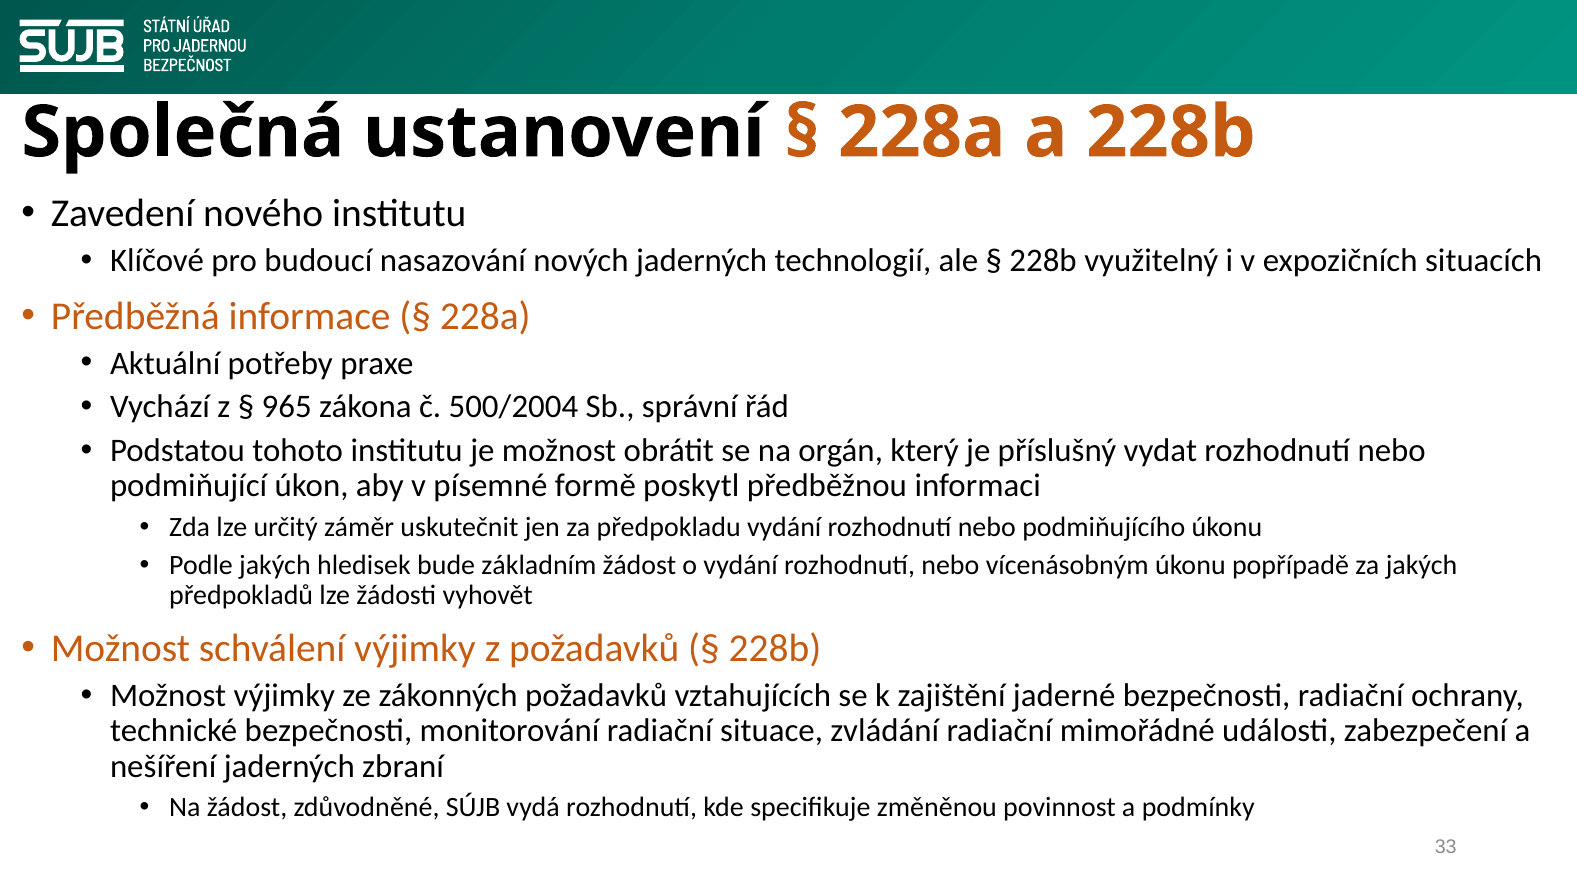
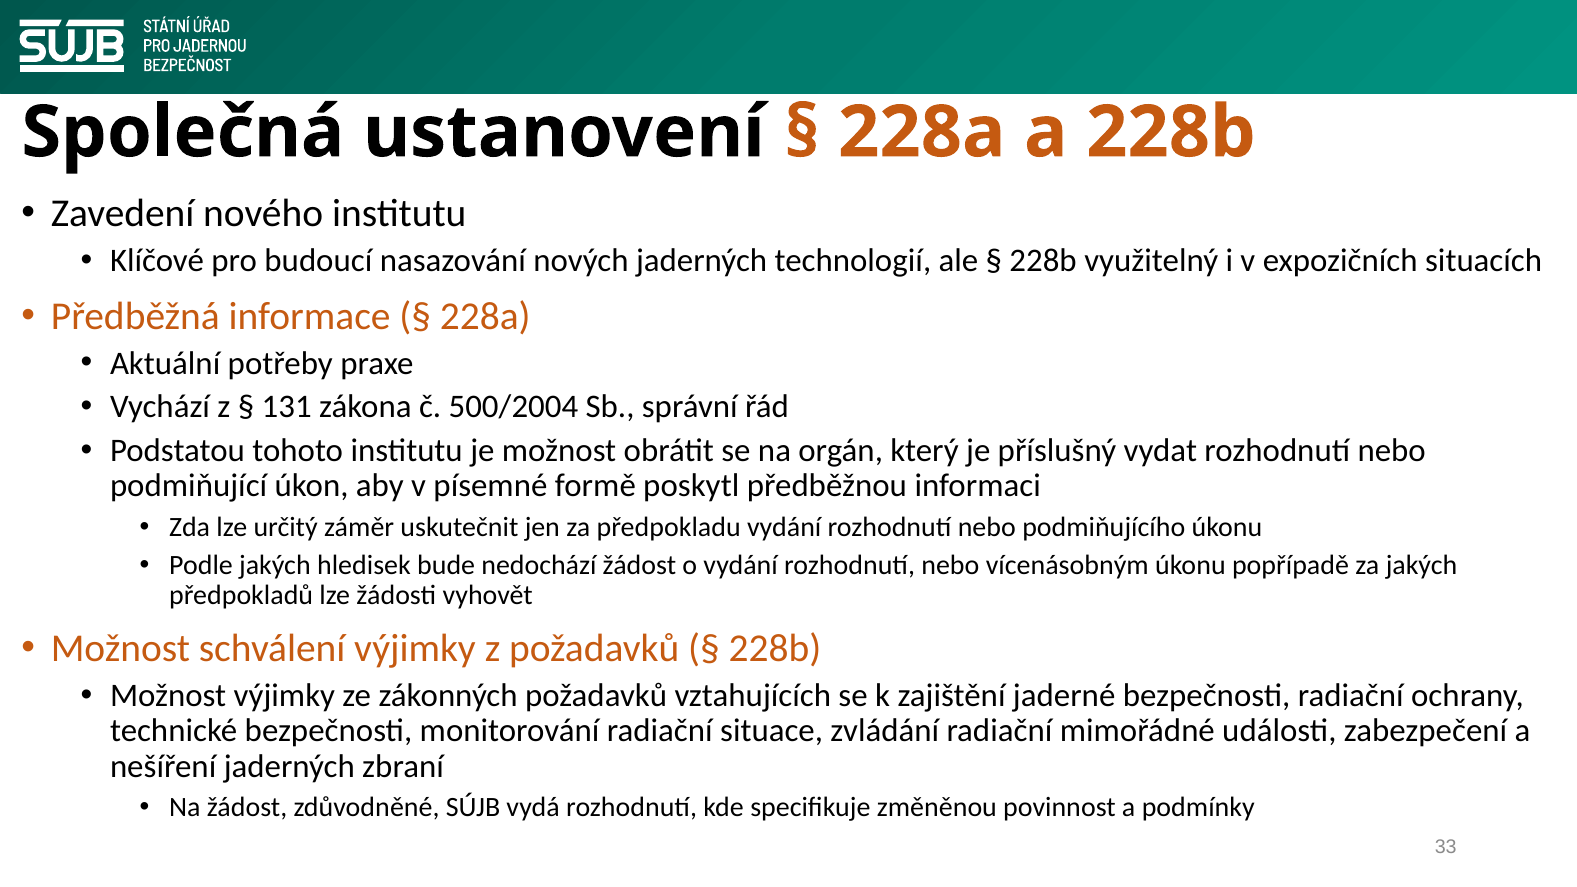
965: 965 -> 131 (287, 407)
základním: základním -> nedochází (539, 565)
